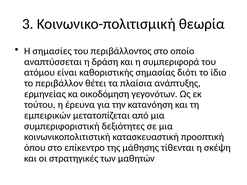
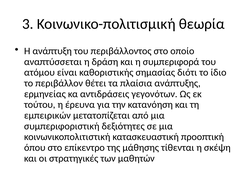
σημασίες: σημασίες -> ανάπτυξη (52, 51)
οικοδόμηση: οικοδόμηση -> αντιδράσεις (105, 94)
